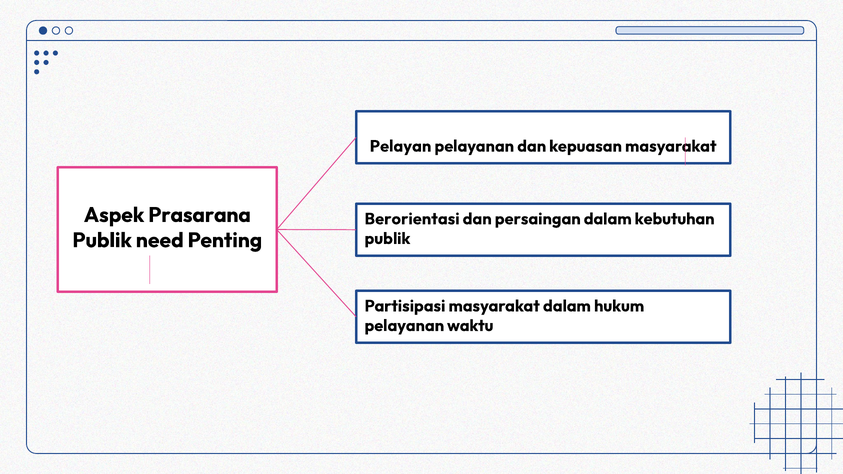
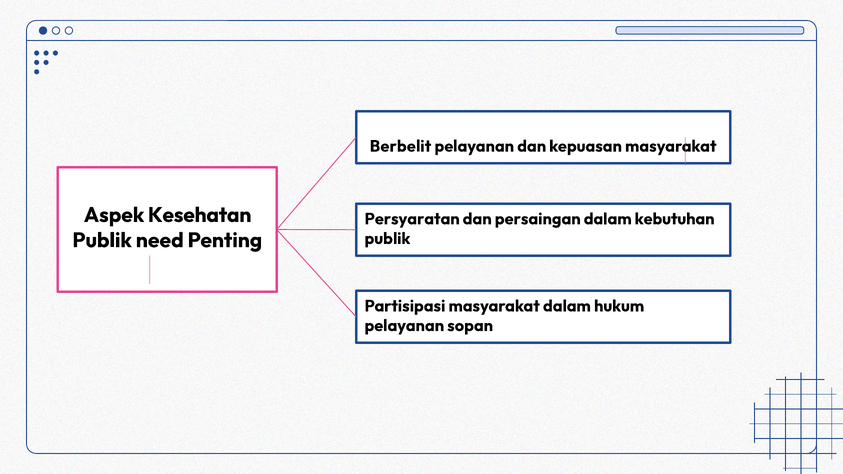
Pelayan: Pelayan -> Berbelit (400, 146)
Prasarana: Prasarana -> Kesehatan (200, 215)
Berorientasi: Berorientasi -> Persyaratan (412, 219)
waktu: waktu -> sopan (470, 326)
